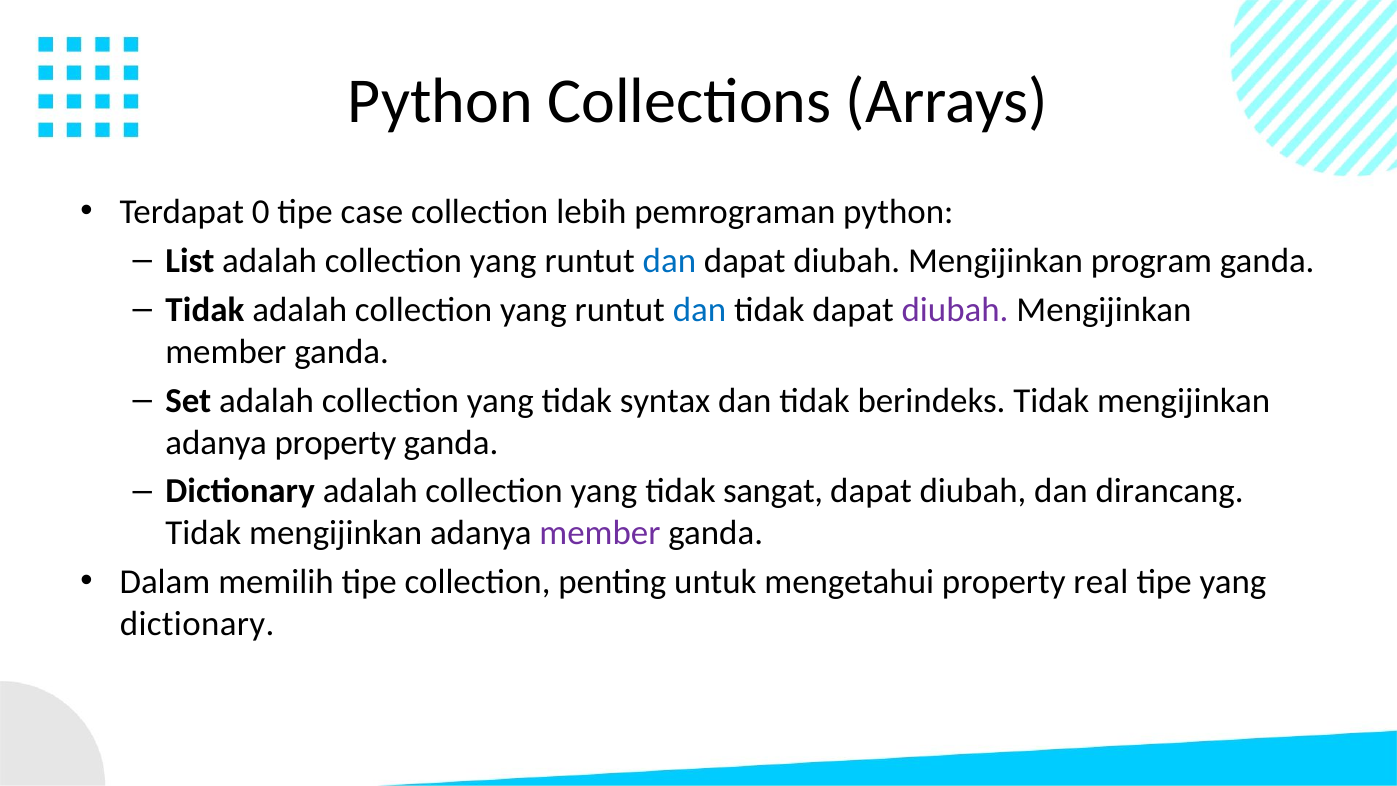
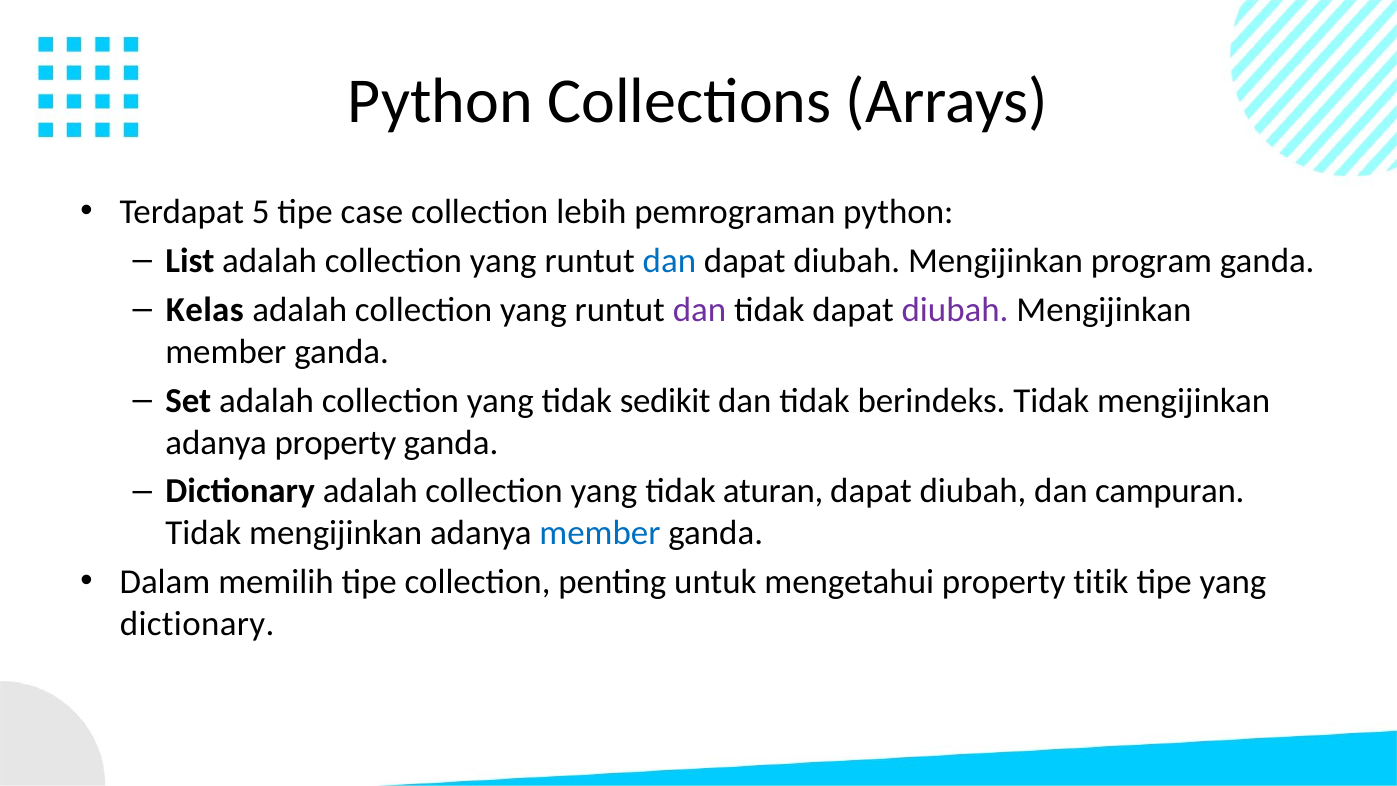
0: 0 -> 5 (261, 212)
Tidak: Tidak -> Kelas (205, 310)
dan colour: blue -> purple (700, 310)
syntax: syntax -> sedikit (665, 401)
sangat: sangat -> aturan (773, 491)
dirancang: dirancang -> campuran (1170, 491)
member colour: purple -> blue (600, 533)
real: real -> titik (1101, 582)
